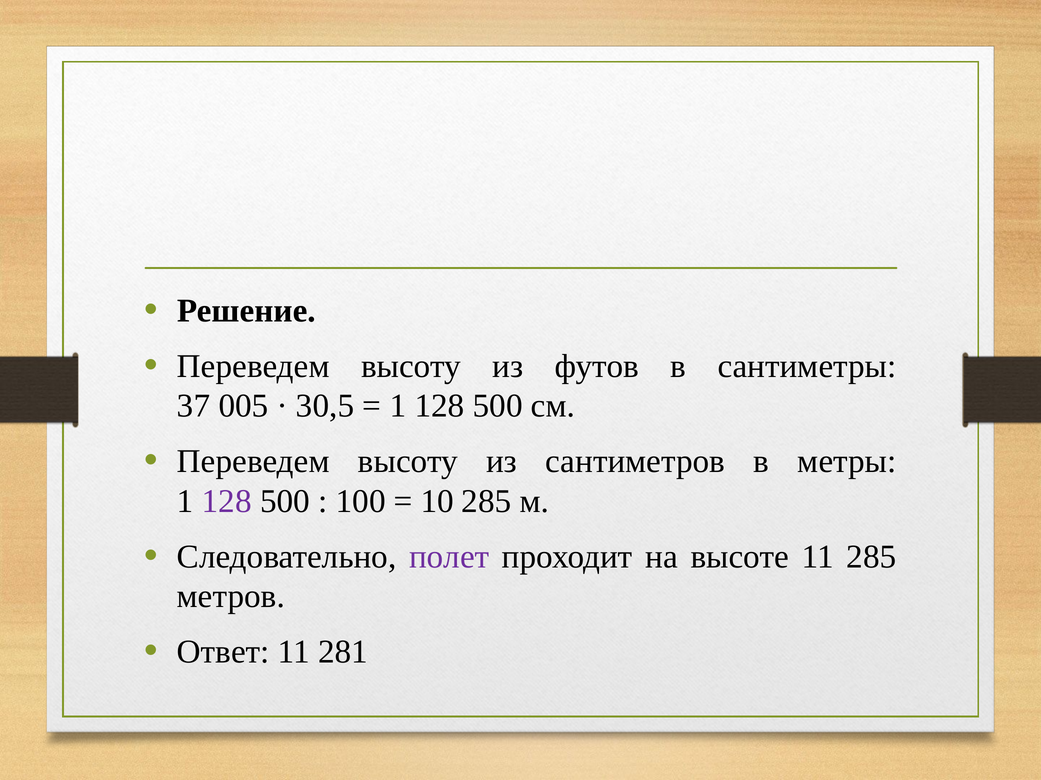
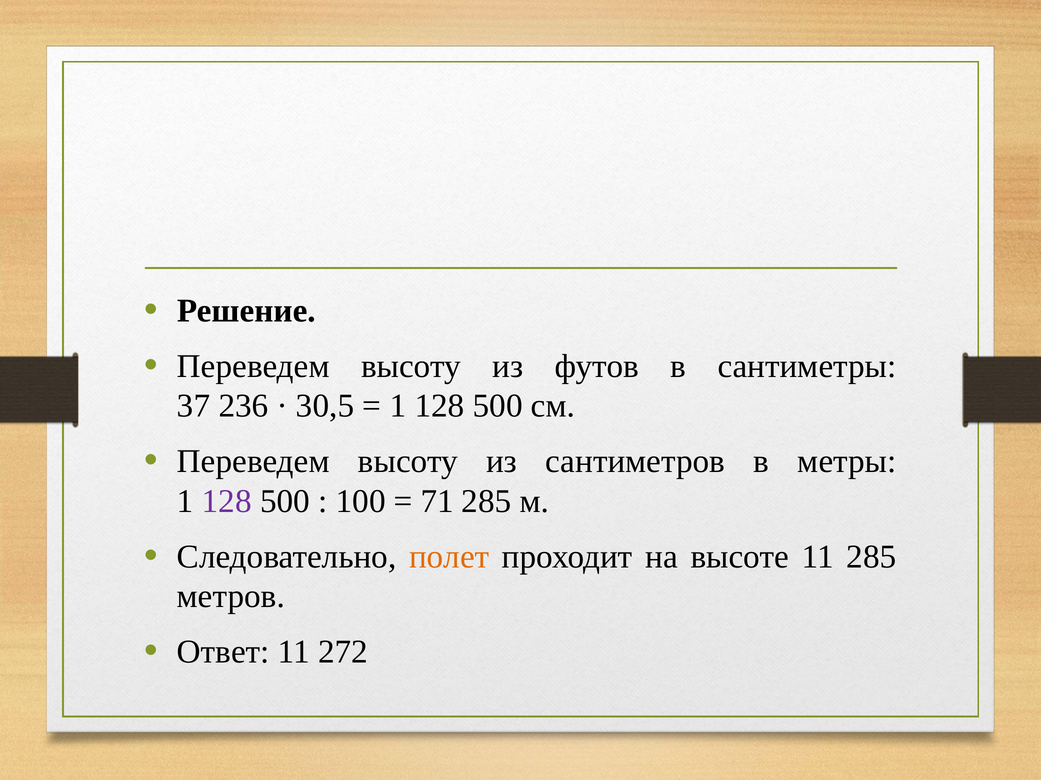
005: 005 -> 236 (243, 406)
10: 10 -> 71 (437, 502)
полет colour: purple -> orange (449, 557)
281: 281 -> 272 (343, 653)
